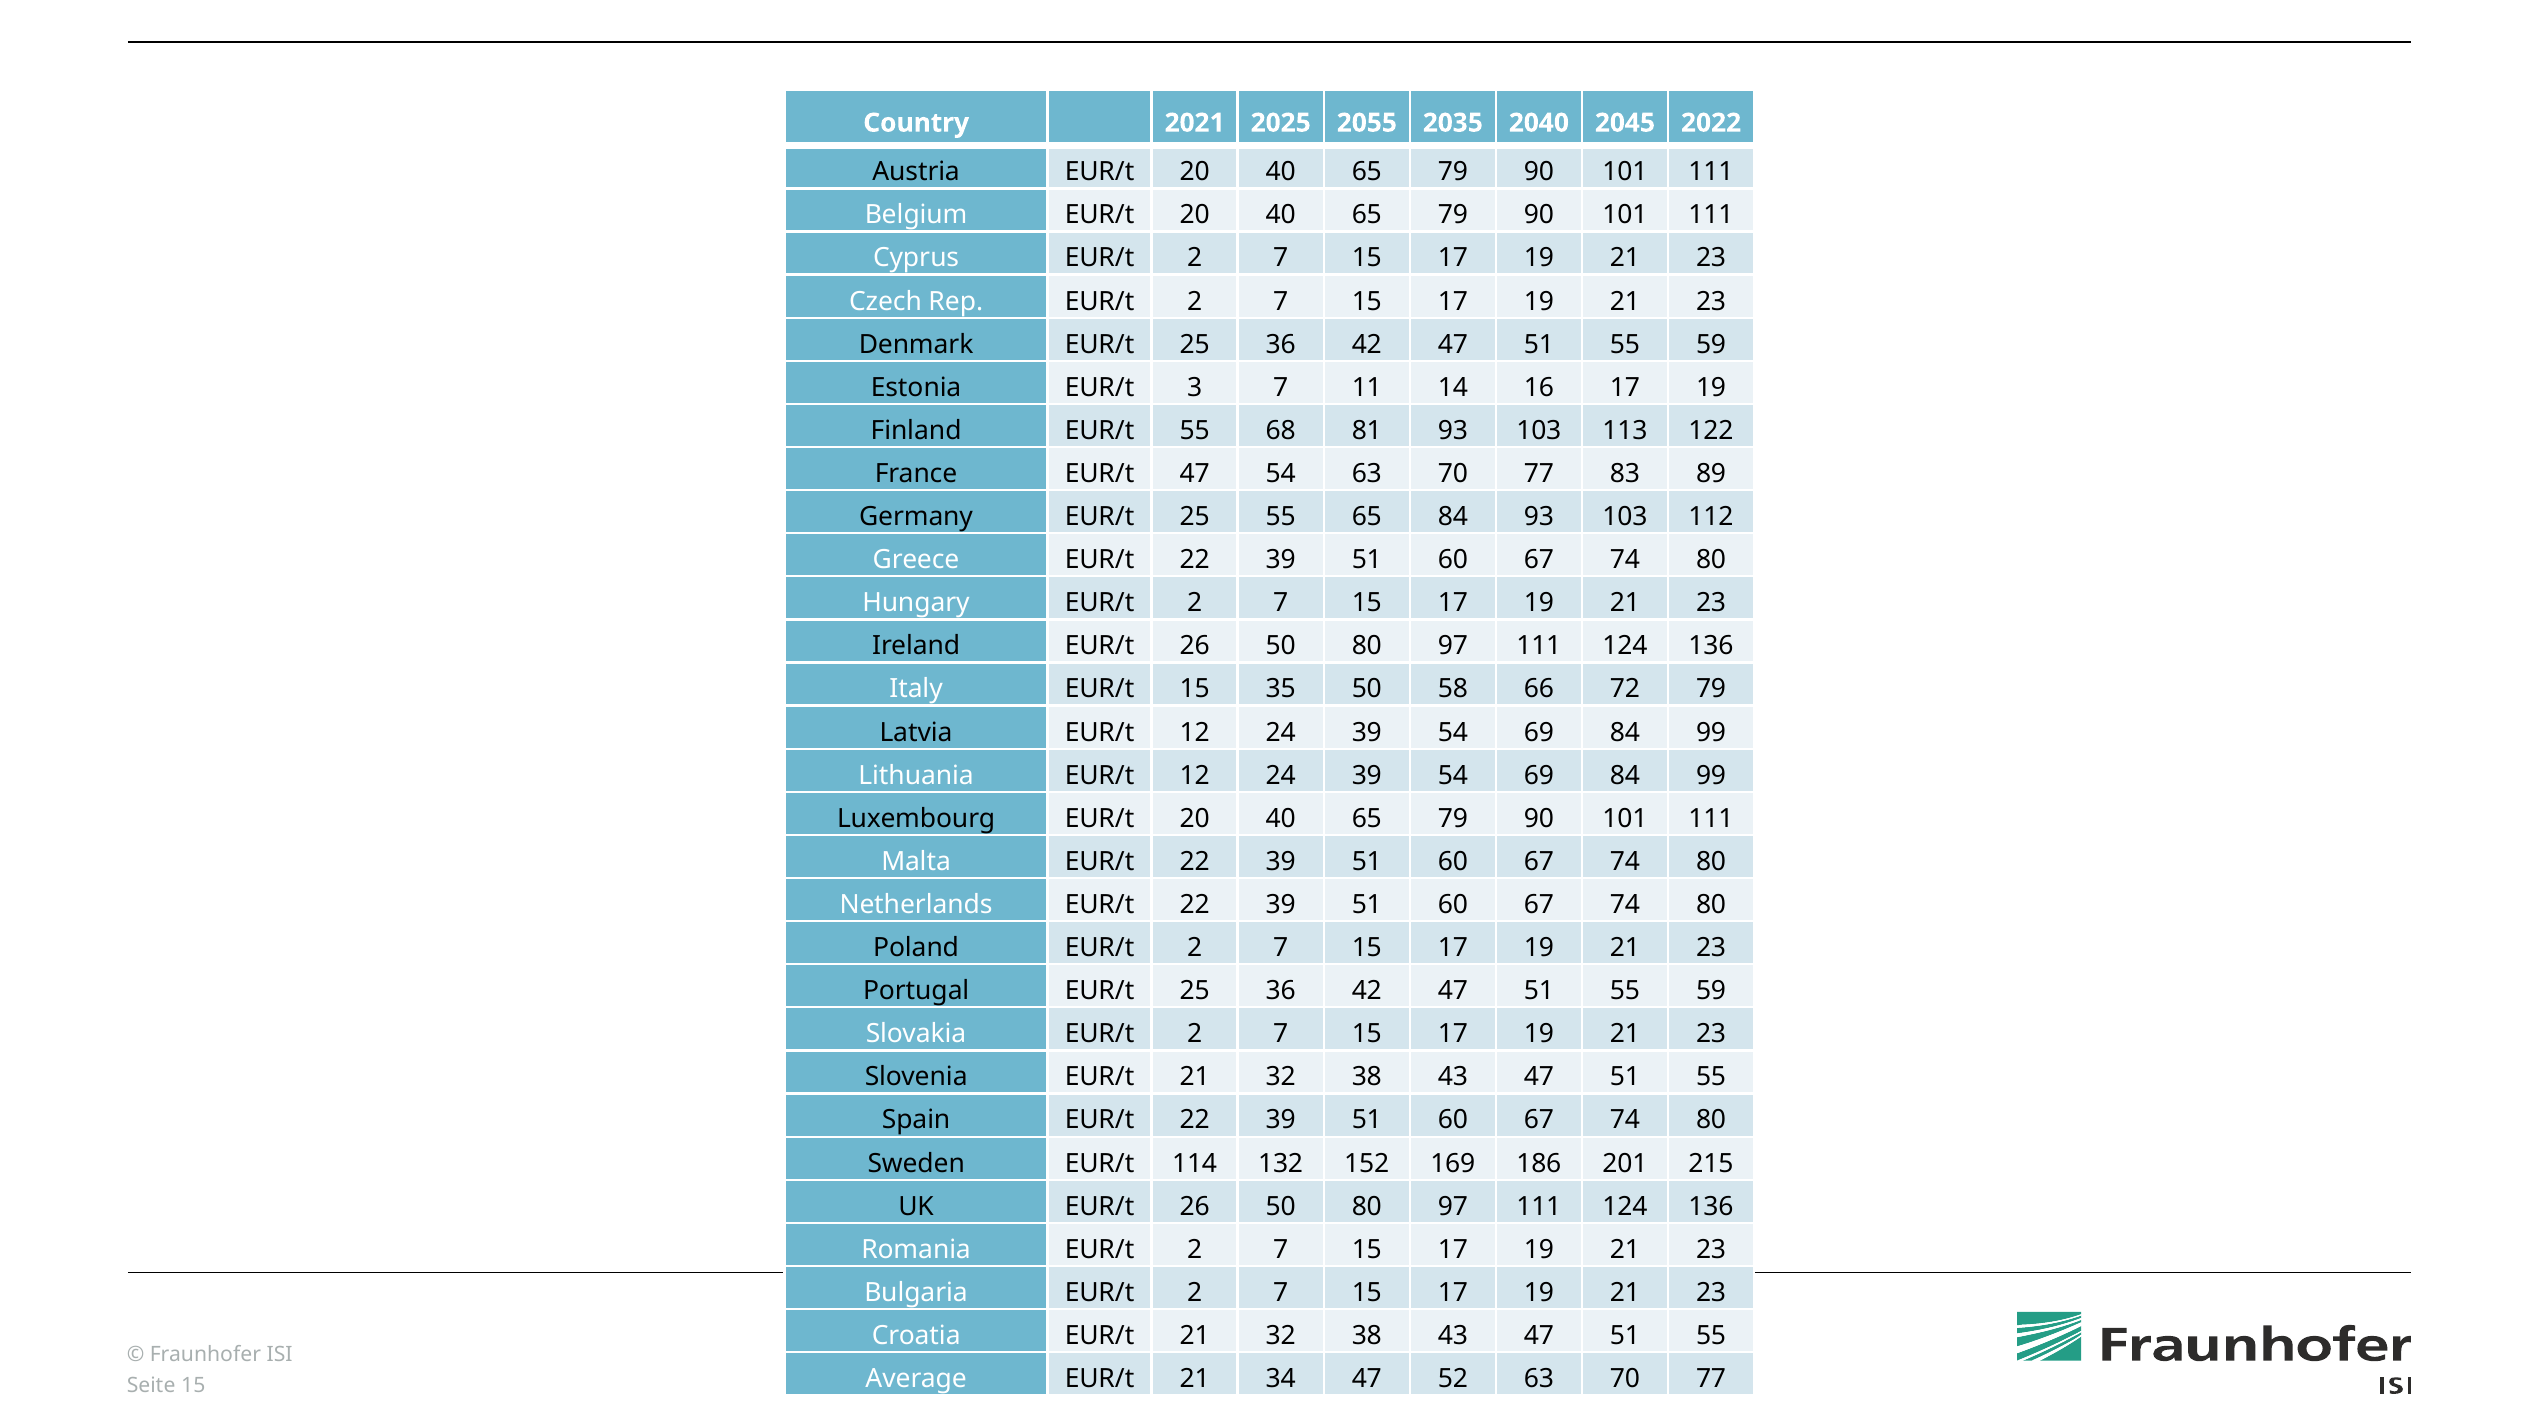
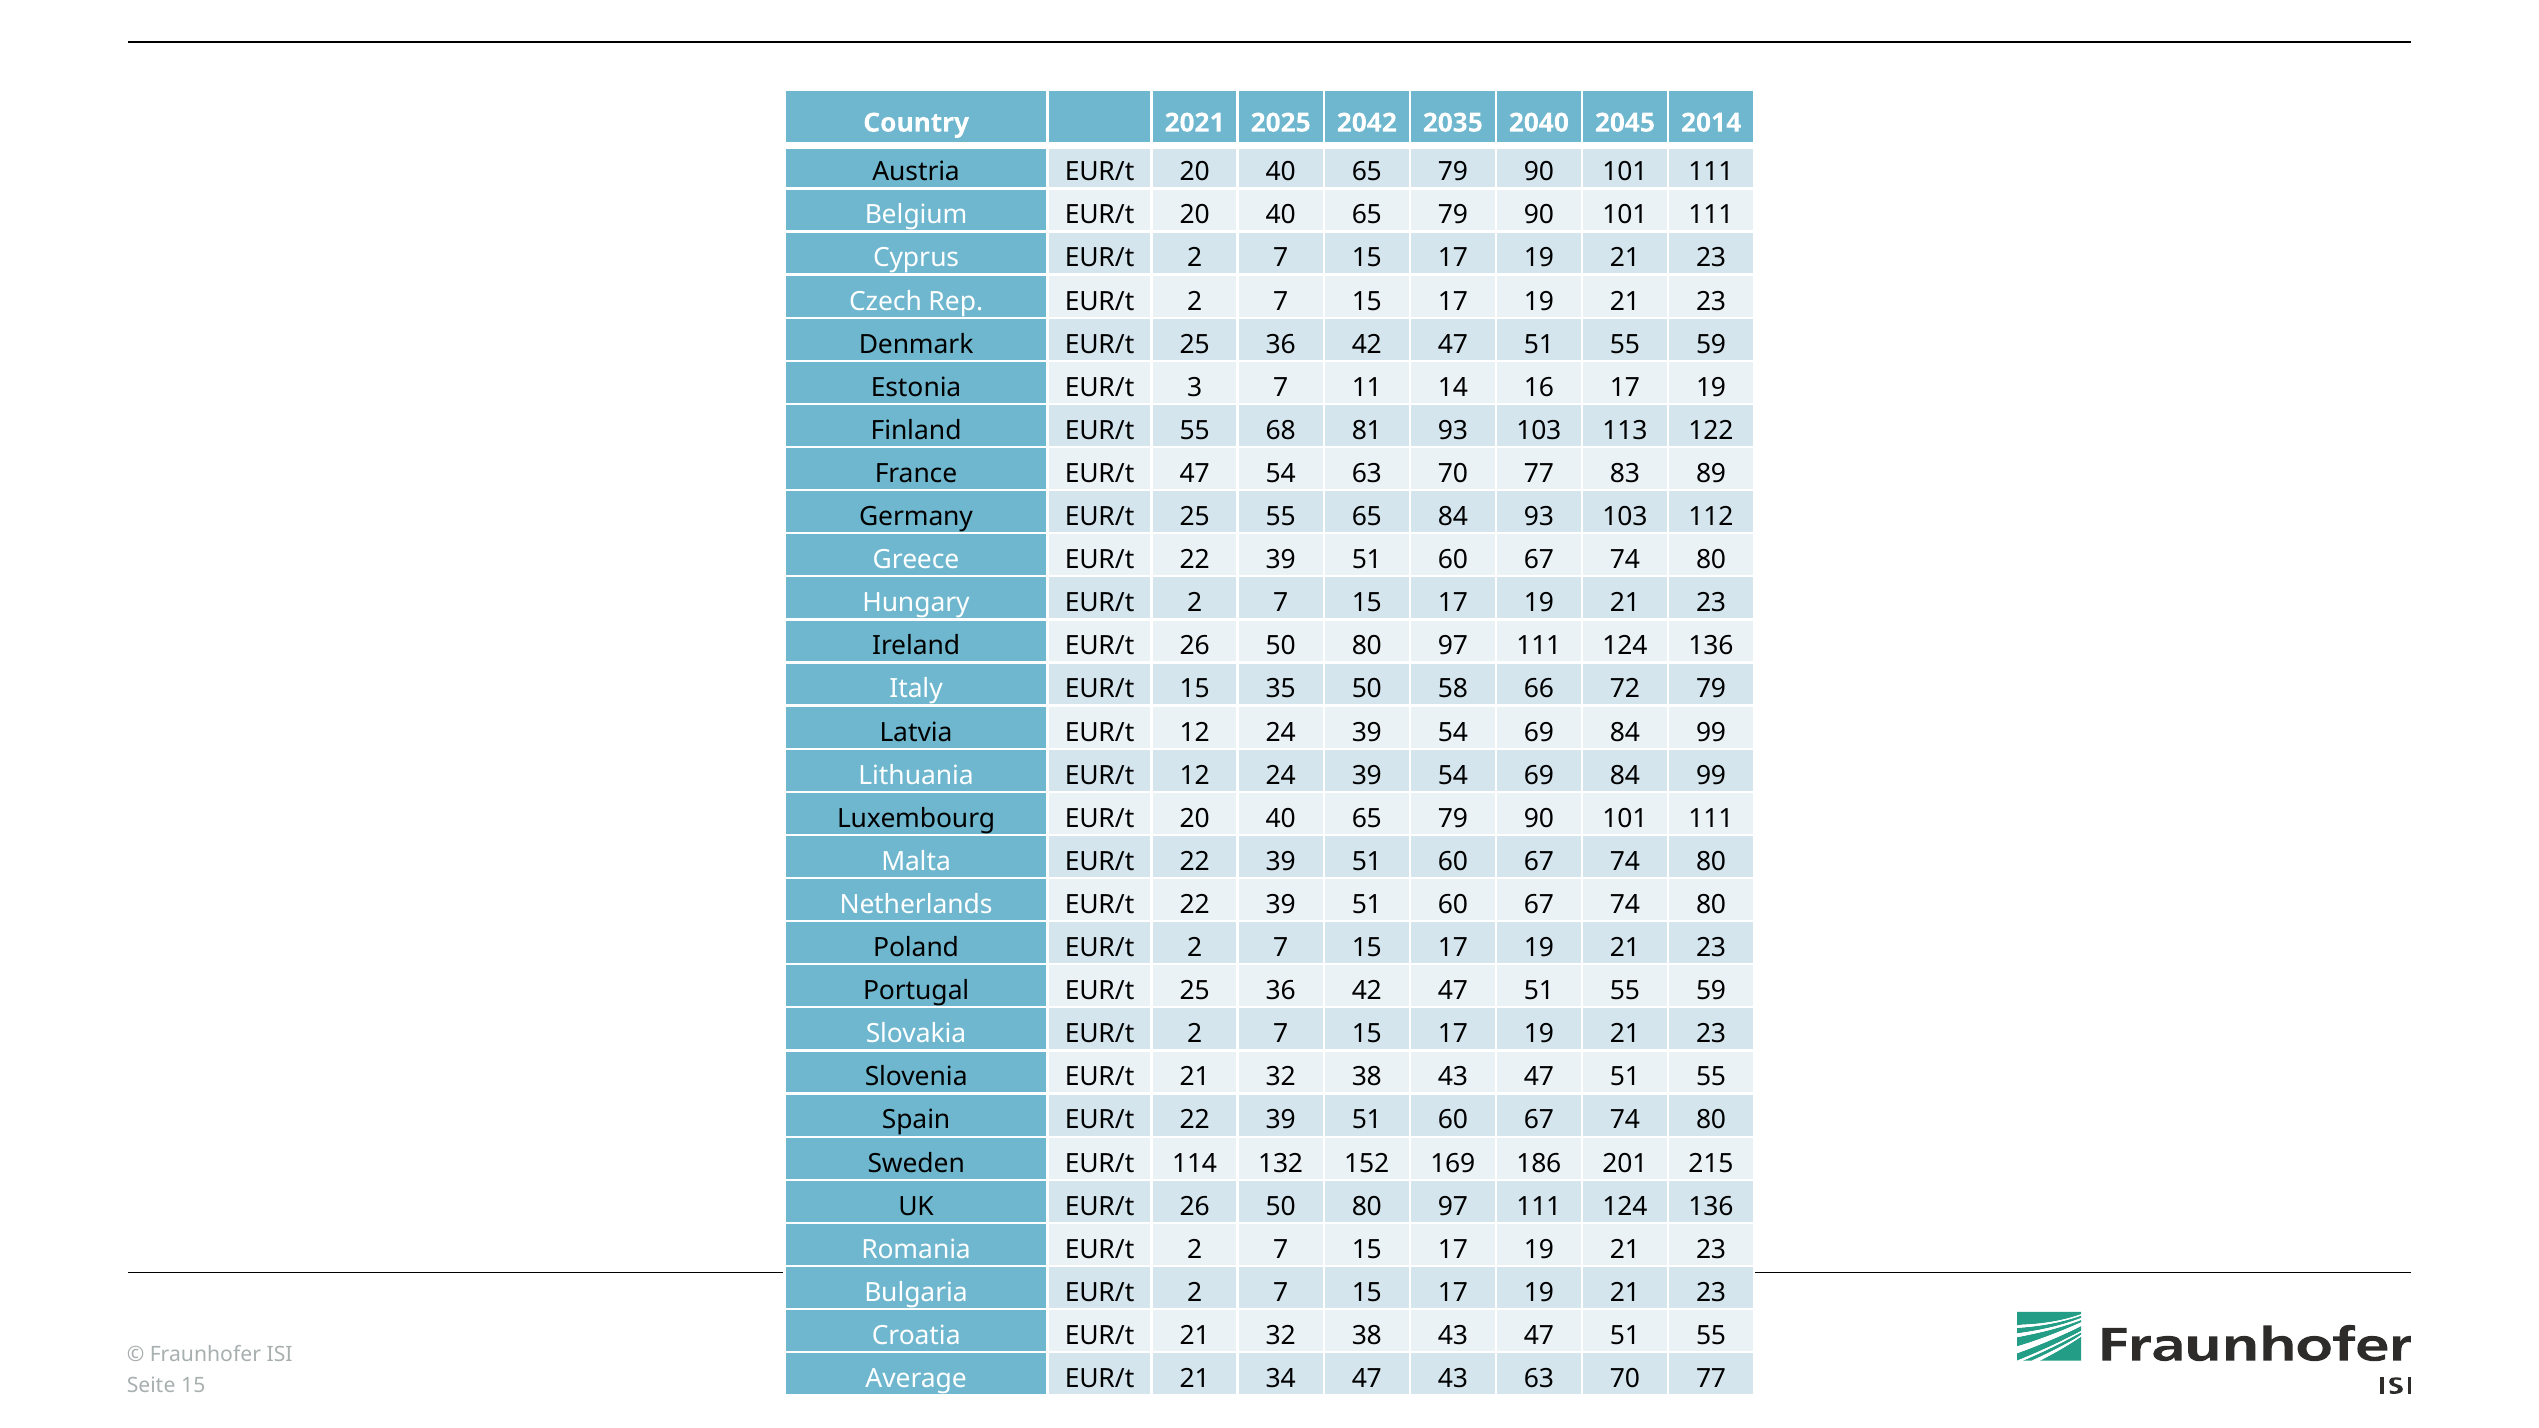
2055: 2055 -> 2042 (1367, 123)
2022: 2022 -> 2014 (1711, 123)
47 52: 52 -> 43 (1453, 1379)
